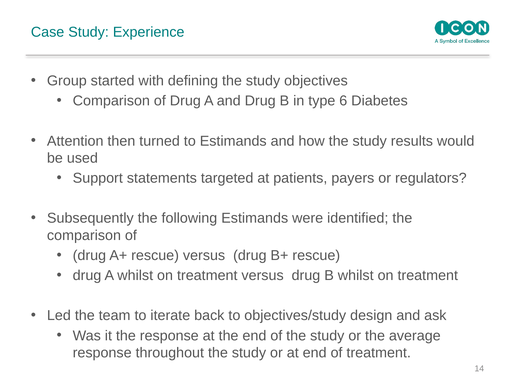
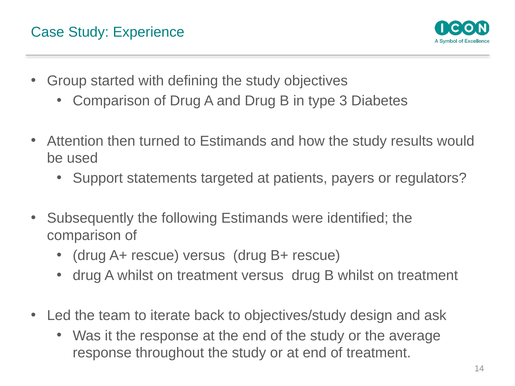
6: 6 -> 3 (343, 101)
